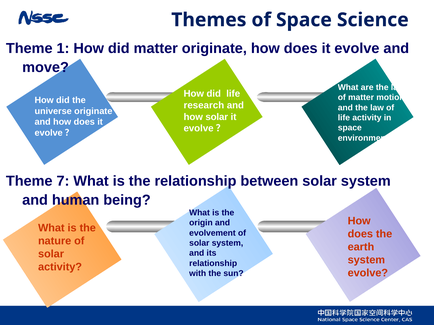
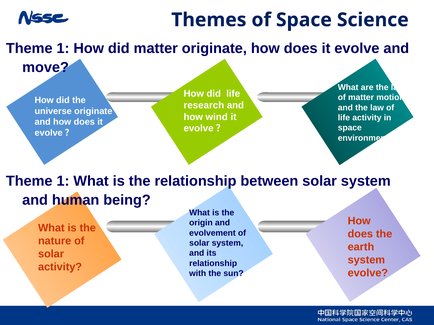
how solar: solar -> wind (217, 117)
7: 7 -> 1 (63, 181)
